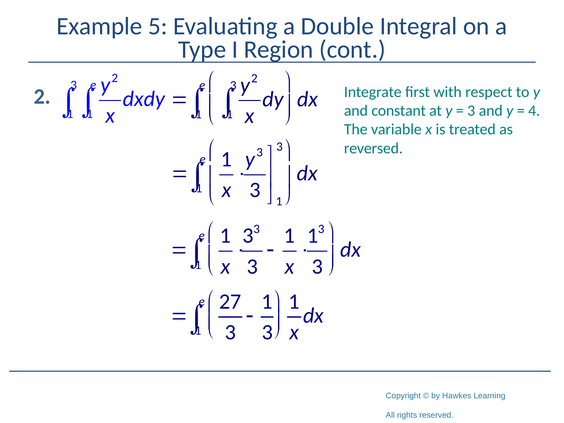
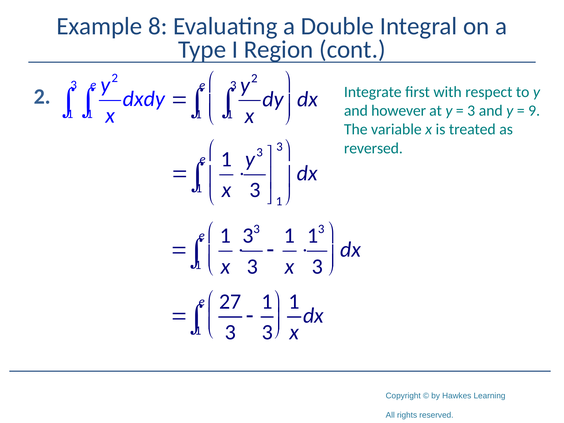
5: 5 -> 8 (158, 26)
constant: constant -> however (399, 111)
4: 4 -> 9 (534, 111)
